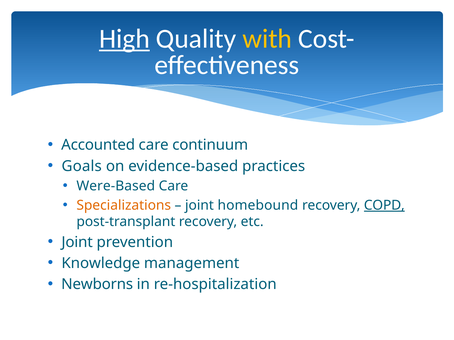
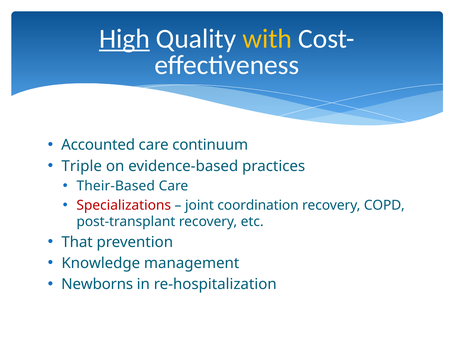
Goals: Goals -> Triple (82, 166)
Were-Based: Were-Based -> Their-Based (116, 186)
Specializations colour: orange -> red (124, 206)
homebound: homebound -> coordination (258, 206)
COPD underline: present -> none (384, 206)
Joint: Joint -> That (77, 242)
